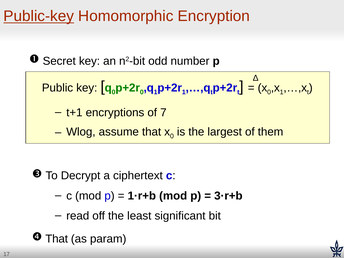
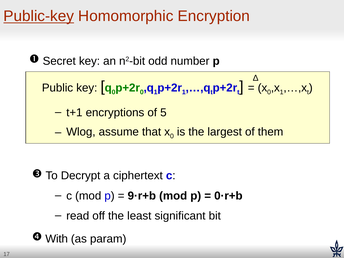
7: 7 -> 5 (163, 113)
1·r+b: 1·r+b -> 9·r+b (142, 196)
3·r+b: 3·r+b -> 0·r+b (228, 196)
That: That -> With (57, 239)
